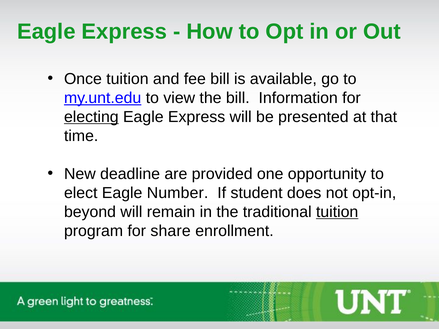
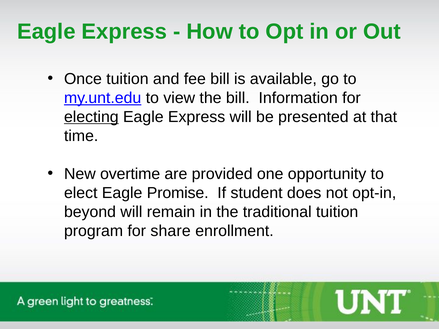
deadline: deadline -> overtime (130, 174)
Number: Number -> Promise (178, 193)
tuition underline: present -> none (337, 212)
